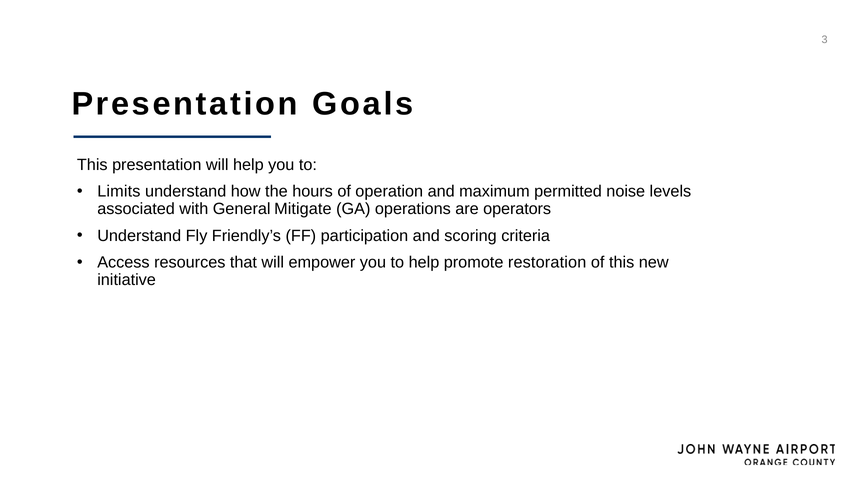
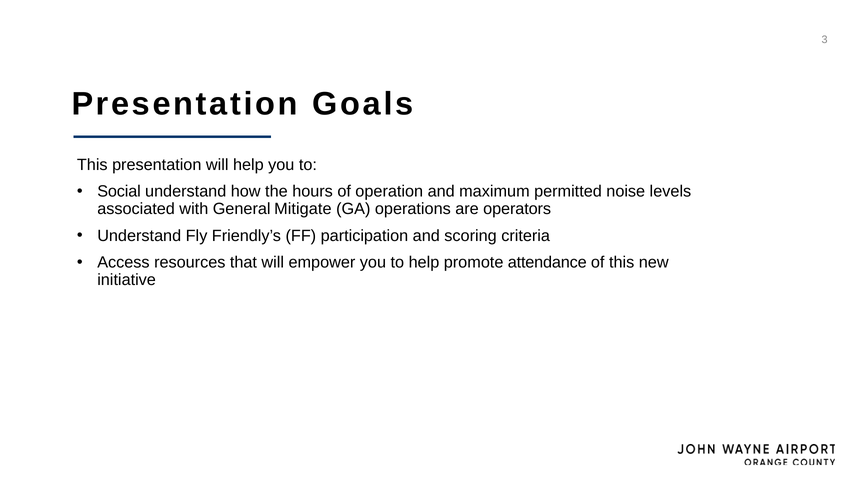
Limits: Limits -> Social (119, 191)
restoration: restoration -> attendance (547, 262)
